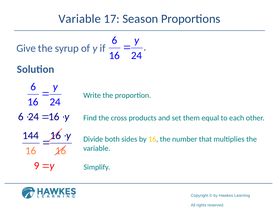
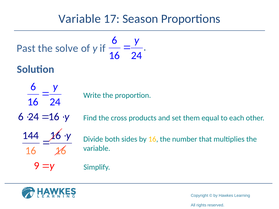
Give: Give -> Past (26, 48)
syrup: syrup -> solve (67, 48)
